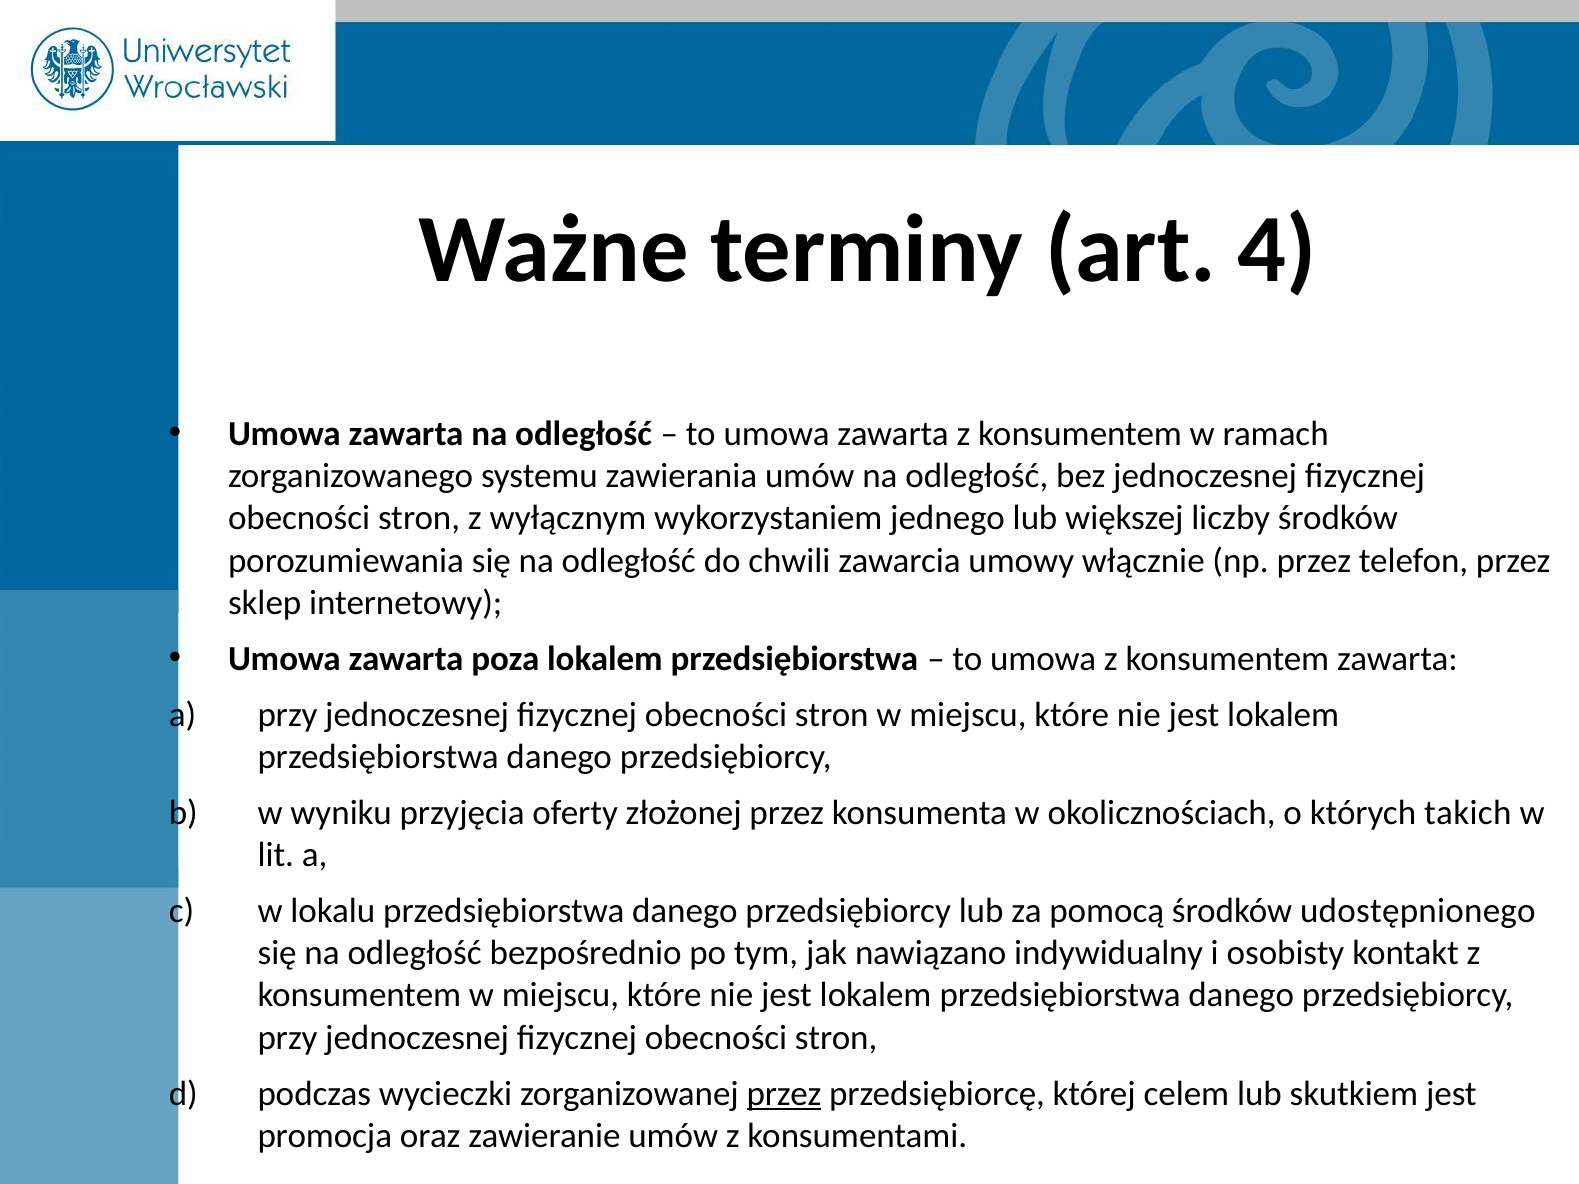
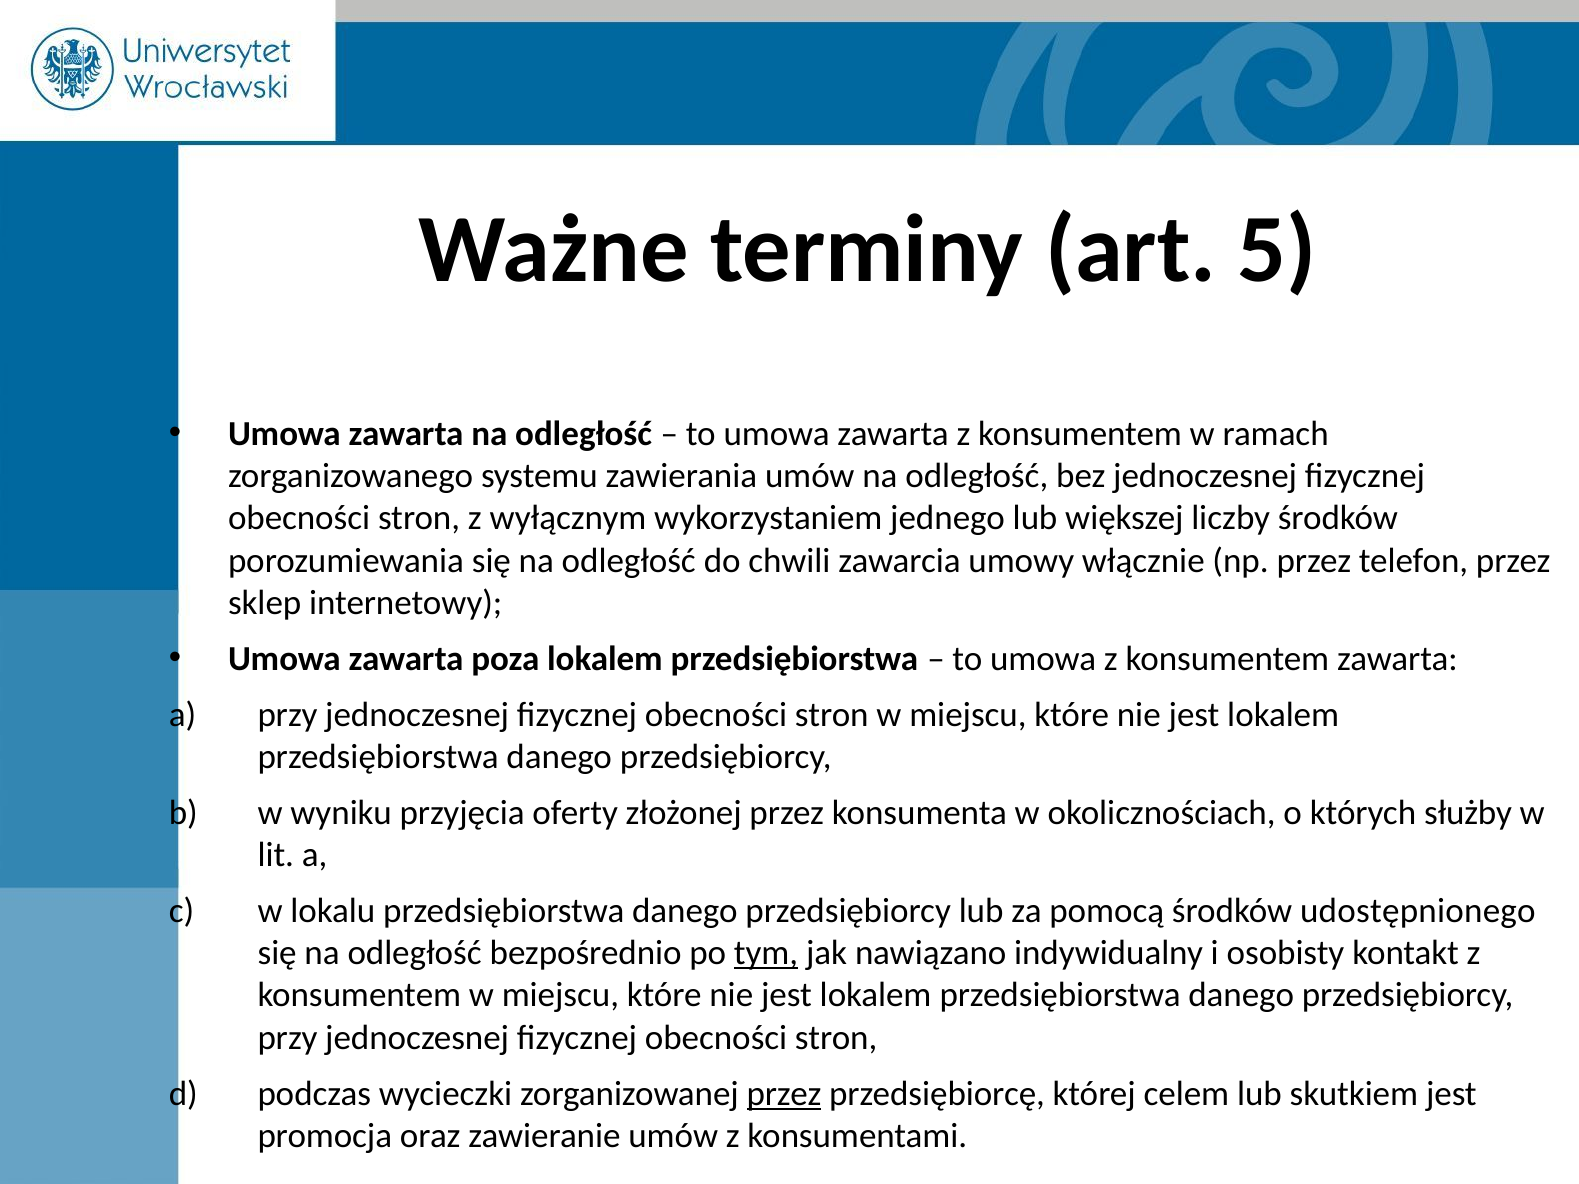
4: 4 -> 5 (1277, 250)
takich: takich -> służby (1468, 813)
tym underline: none -> present (766, 953)
